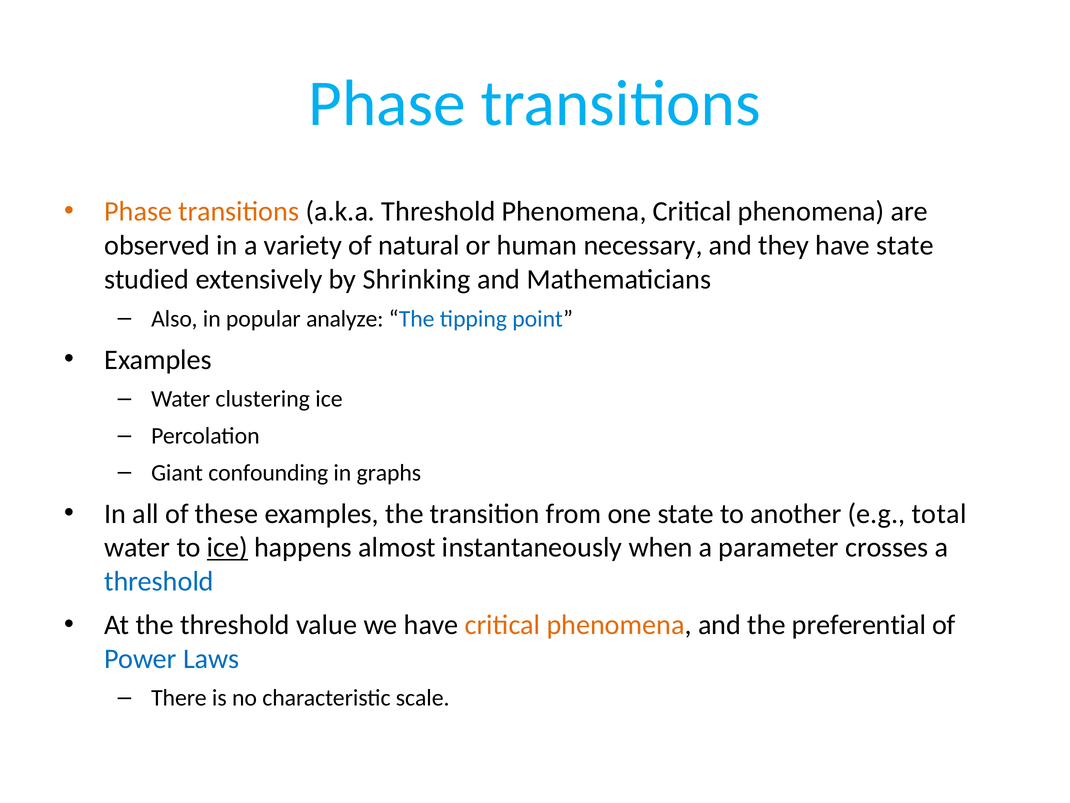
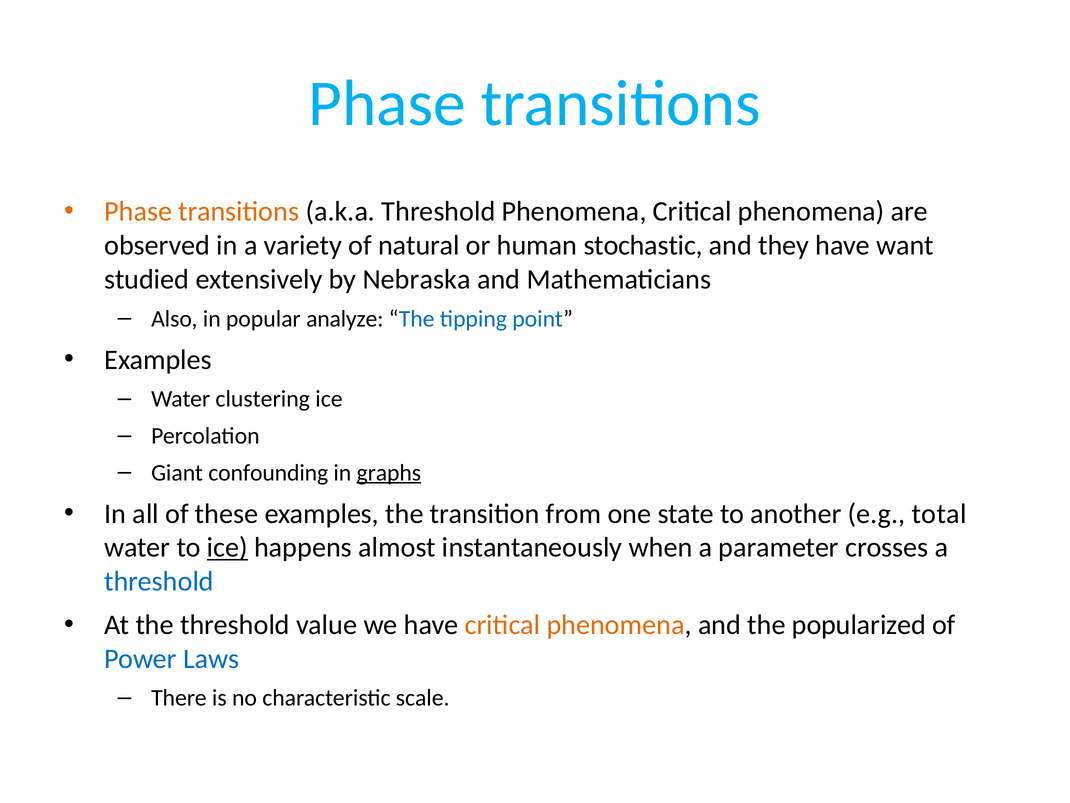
necessary: necessary -> stochastic (643, 245)
have state: state -> want (905, 245)
Shrinking: Shrinking -> Nebraska (417, 279)
graphs underline: none -> present (389, 472)
preferential: preferential -> popularized (859, 625)
